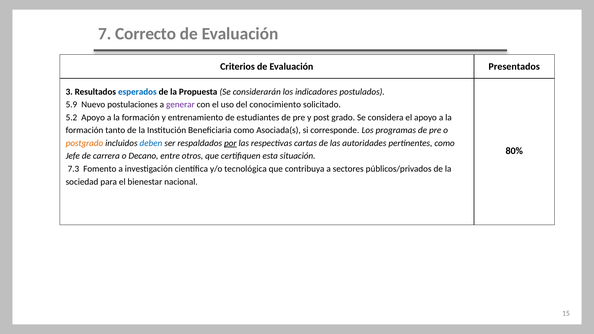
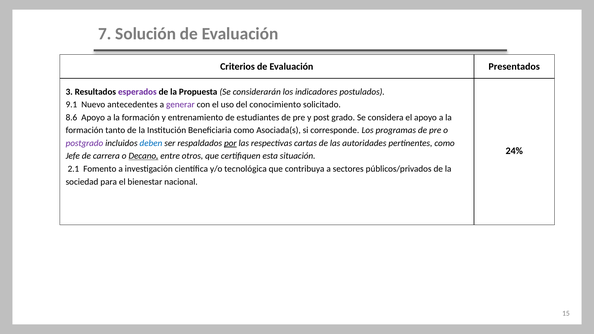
Correcto: Correcto -> Solución (146, 34)
esperados colour: blue -> purple (137, 92)
5.9: 5.9 -> 9.1 (71, 105)
postulaciones: postulaciones -> antecedentes (132, 105)
5.2: 5.2 -> 8.6 (71, 117)
postgrado colour: orange -> purple (84, 143)
80%: 80% -> 24% (514, 151)
Decano underline: none -> present (143, 156)
7.3: 7.3 -> 2.1 (73, 169)
